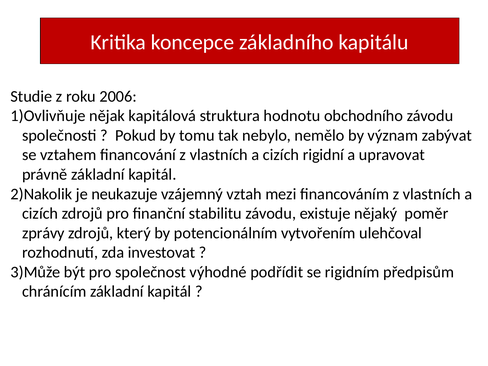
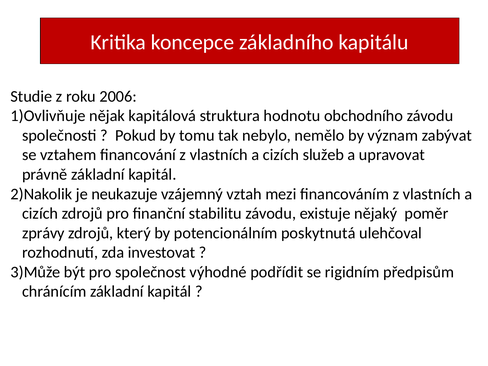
rigidní: rigidní -> služeb (323, 155)
vytvořením: vytvořením -> poskytnutá (318, 233)
